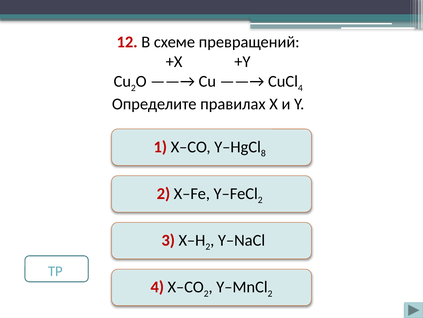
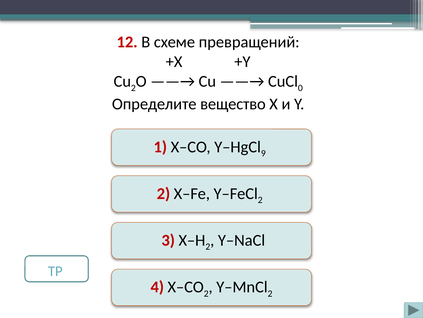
4: 4 -> 0 (300, 88)
правилах: правилах -> вещество (233, 104)
8: 8 -> 9 (263, 153)
